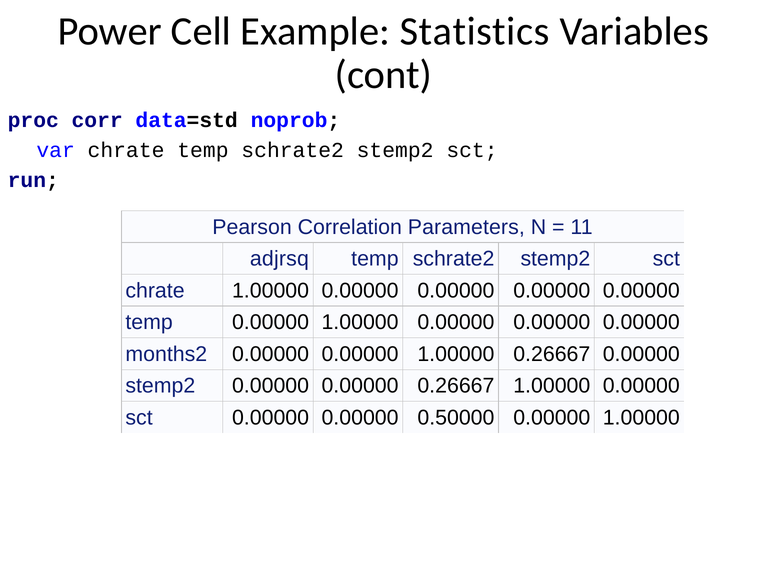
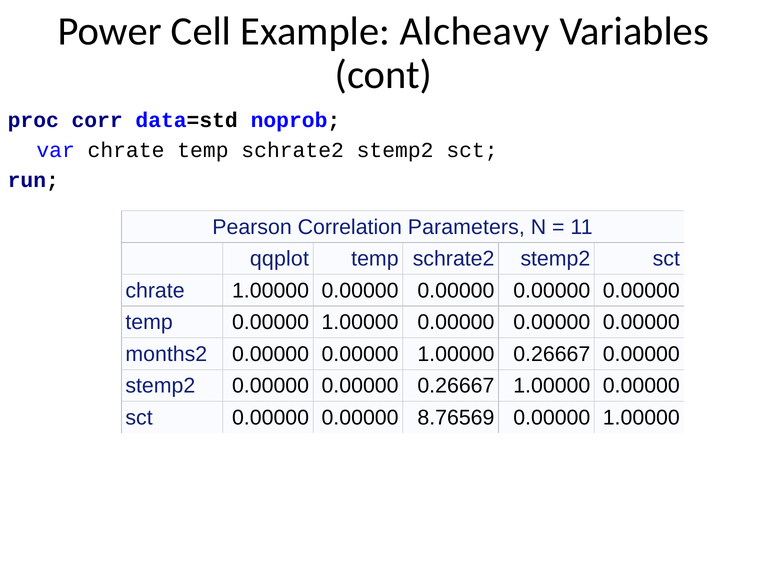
Statistics: Statistics -> Alcheavy (475, 31)
adjrsq: adjrsq -> qqplot (279, 259)
0.50000: 0.50000 -> 8.76569 (456, 418)
